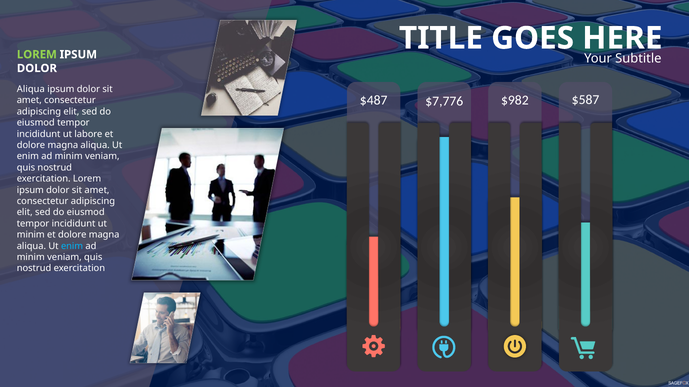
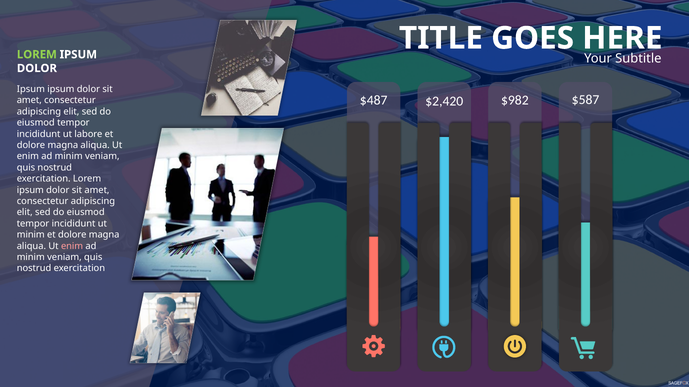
Aliqua: Aliqua -> Ipsum (31, 89)
$7,776: $7,776 -> $2,420 (444, 101)
enim colour: light blue -> pink (72, 246)
